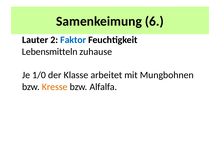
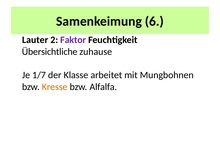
Faktor colour: blue -> purple (73, 40)
Lebensmitteln: Lebensmitteln -> Übersichtliche (50, 52)
1/0: 1/0 -> 1/7 (39, 75)
